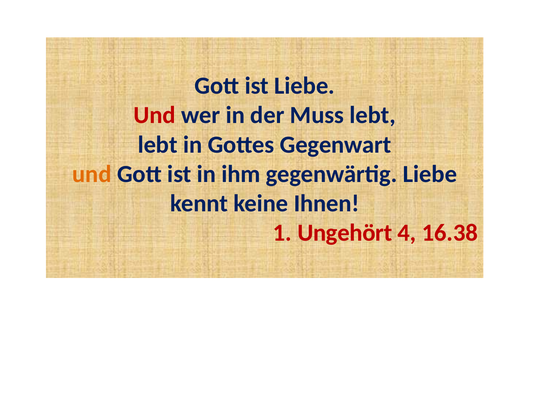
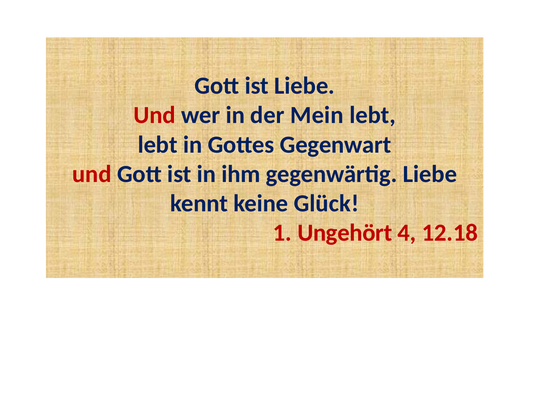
Muss: Muss -> Mein (317, 115)
und colour: orange -> red (92, 174)
Ihnen: Ihnen -> Glück (326, 203)
16.38: 16.38 -> 12.18 (450, 232)
